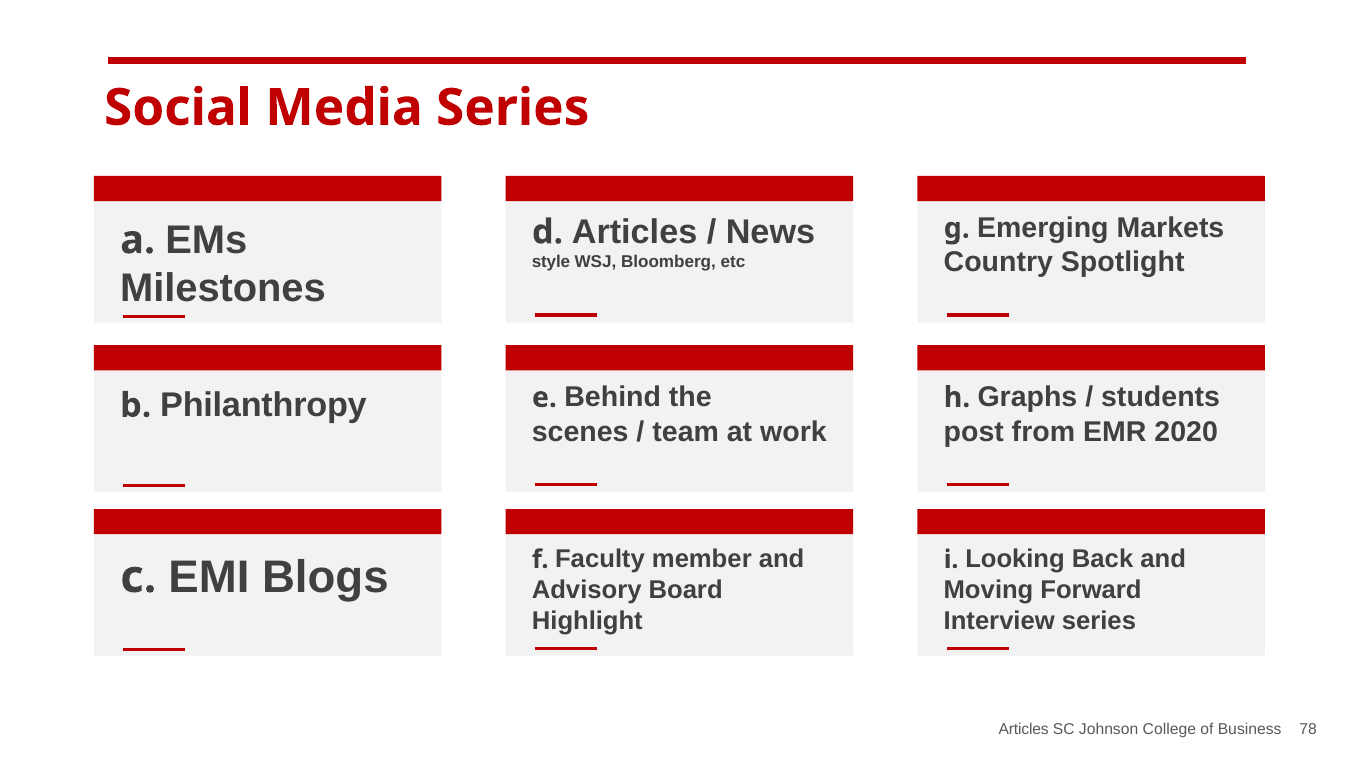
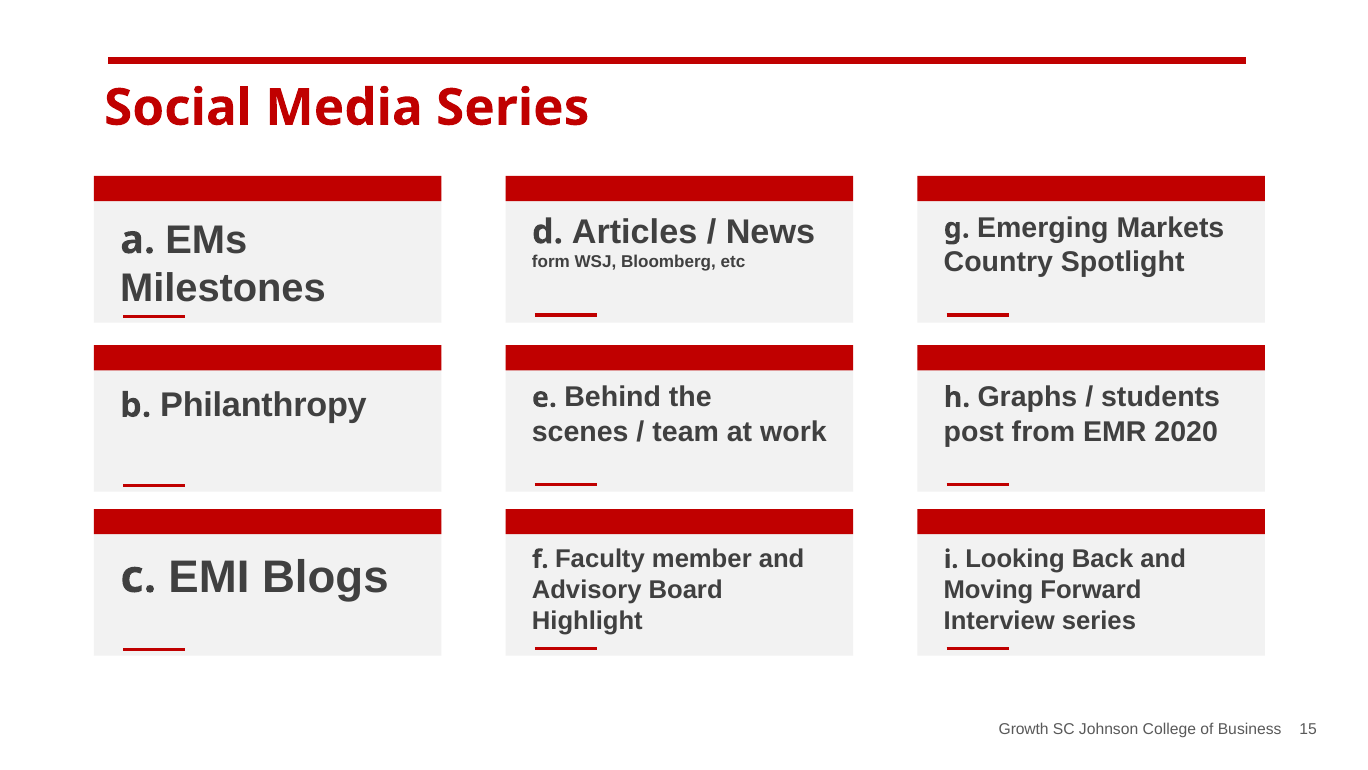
style: style -> form (551, 261)
Articles: Articles -> Growth (1024, 729)
78: 78 -> 15 (1308, 729)
